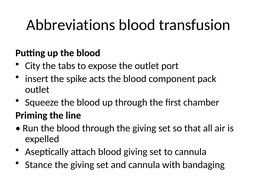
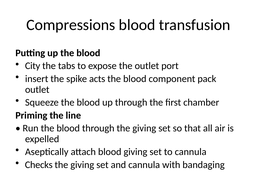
Abbreviations: Abbreviations -> Compressions (71, 25)
Stance: Stance -> Checks (39, 164)
